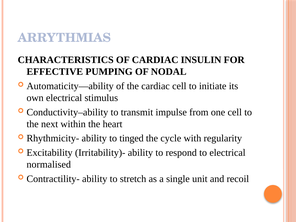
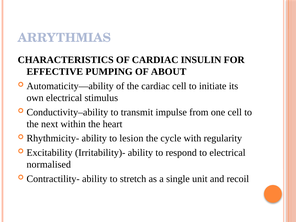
NODAL: NODAL -> ABOUT (169, 72)
tinged: tinged -> lesion (131, 138)
